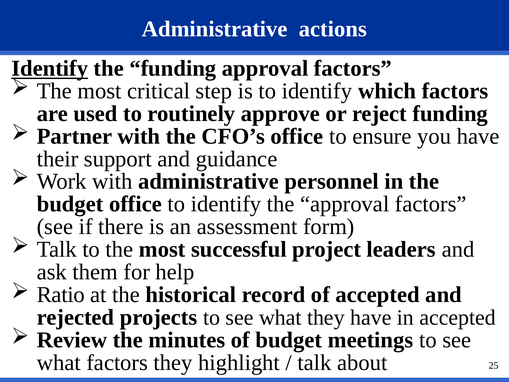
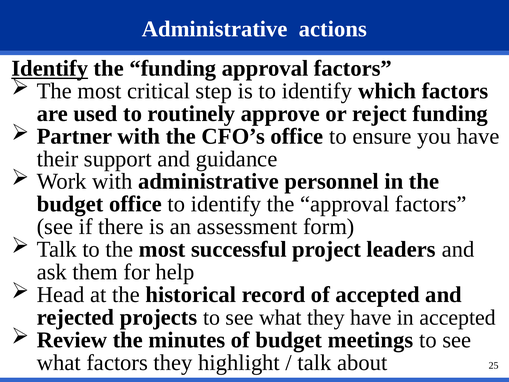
Ratio: Ratio -> Head (61, 295)
